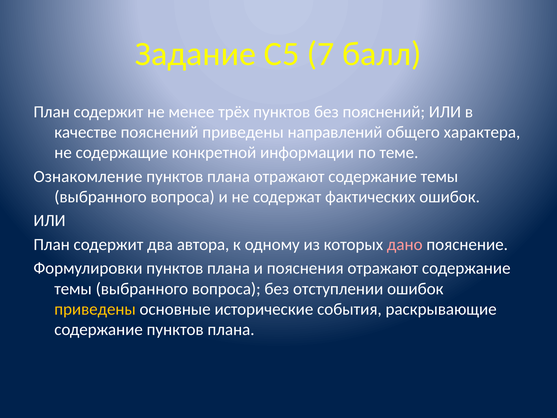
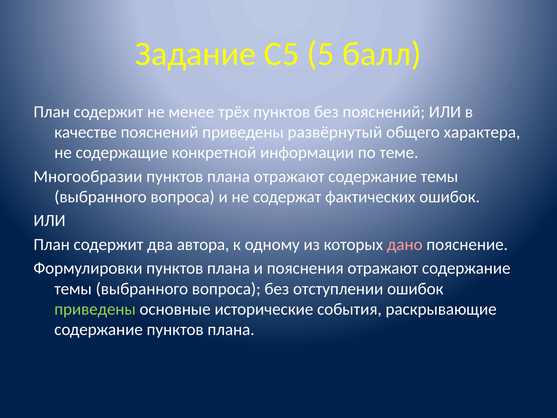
7: 7 -> 5 (321, 54)
направлений: направлений -> развёрнутый (335, 132)
Ознакомление: Ознакомление -> Многообразии (88, 176)
приведены colour: yellow -> light green (95, 309)
